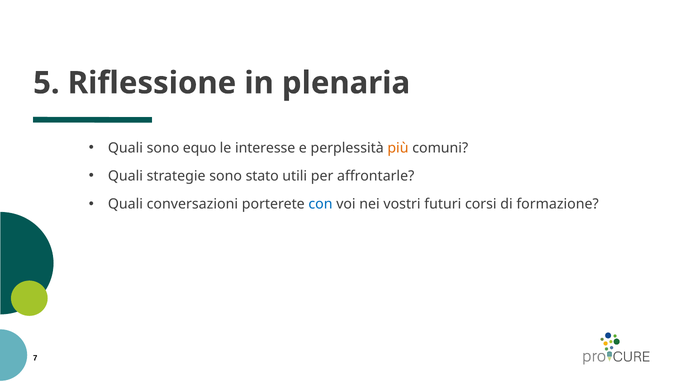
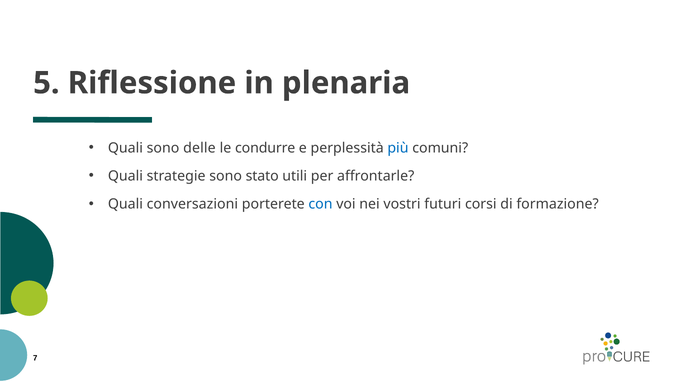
equo: equo -> delle (199, 148)
interesse: interesse -> condurre (265, 148)
più colour: orange -> blue (398, 148)
